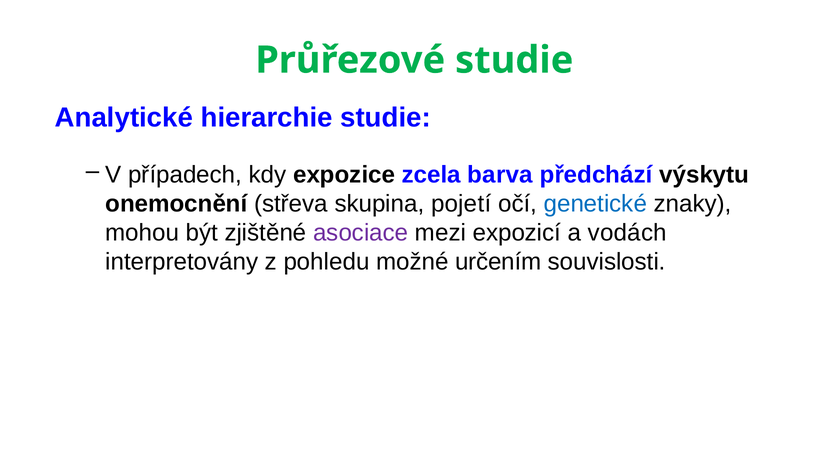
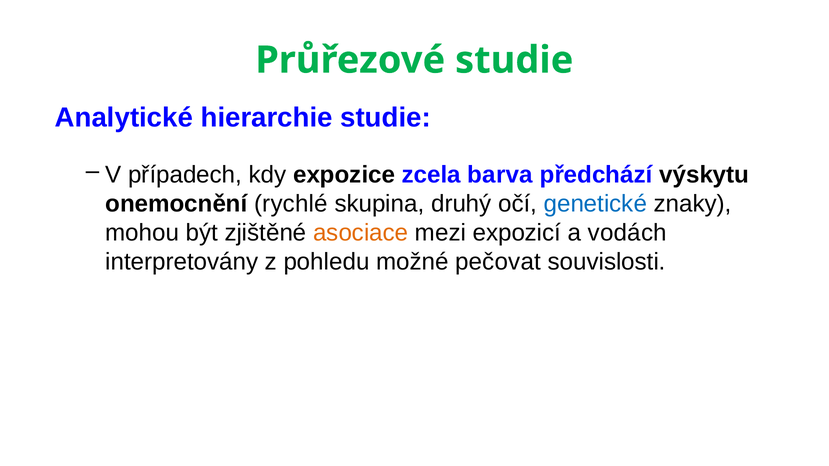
střeva: střeva -> rychlé (291, 204)
pojetí: pojetí -> druhý (461, 204)
asociace colour: purple -> orange (361, 233)
určením: určením -> pečovat (498, 262)
